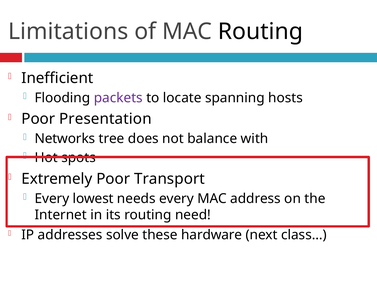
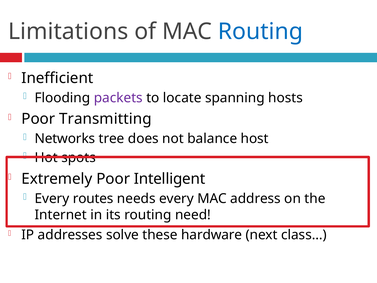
Routing colour: black -> blue (260, 31)
Presentation: Presentation -> Transmitting (105, 119)
with: with -> host (255, 139)
Transport: Transport -> Intelligent (170, 179)
lowest: lowest -> routes (93, 198)
